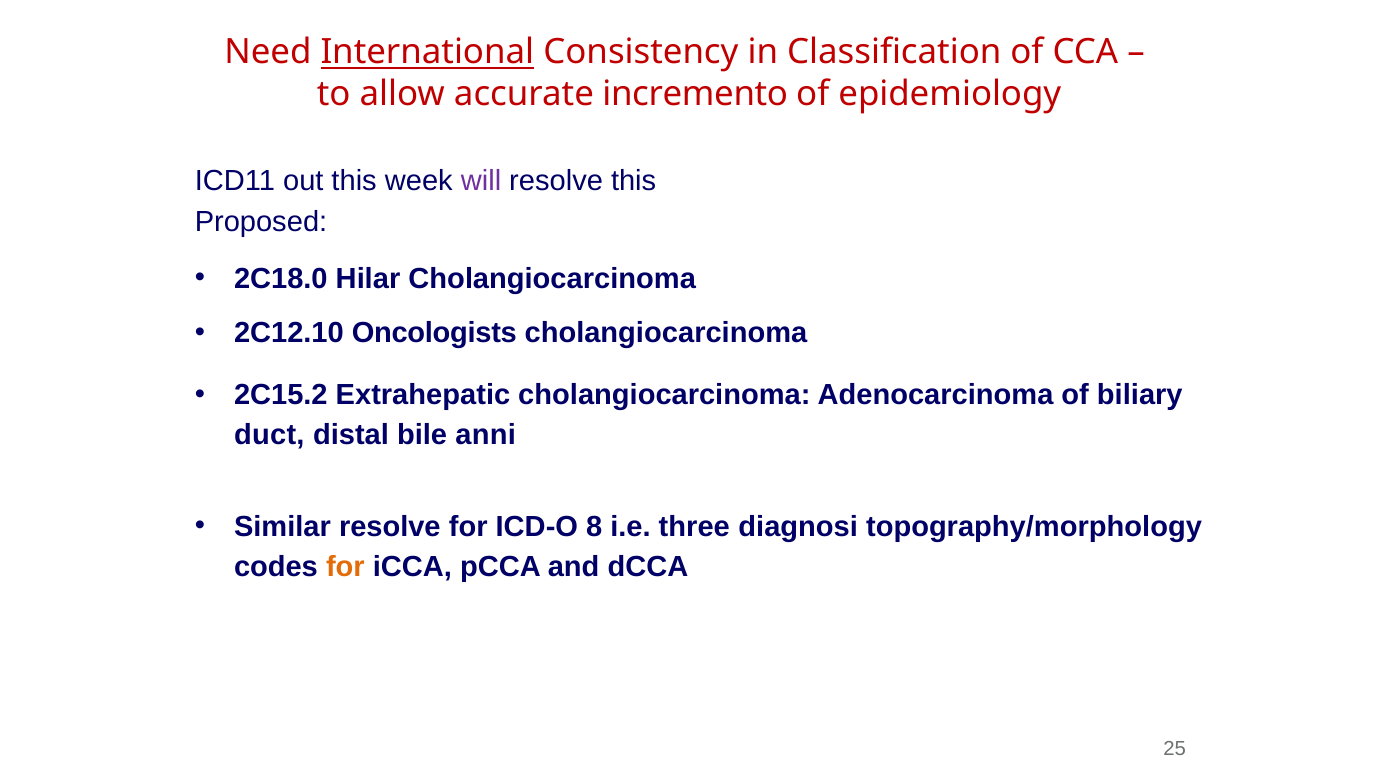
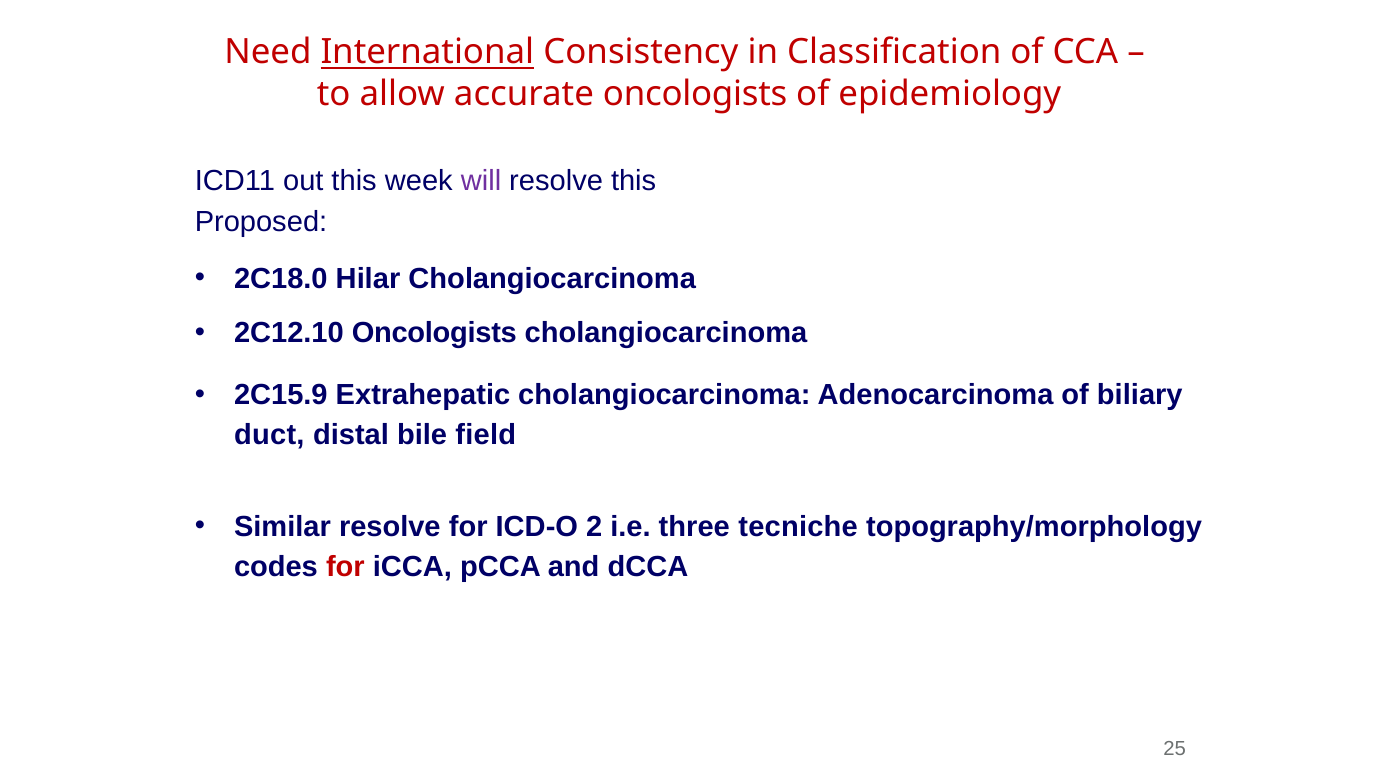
accurate incremento: incremento -> oncologists (695, 94)
2C15.2: 2C15.2 -> 2C15.9 (281, 395)
anni: anni -> field (486, 435)
8: 8 -> 2 (594, 527)
diagnosi: diagnosi -> tecniche (798, 527)
for colour: orange -> red (345, 567)
